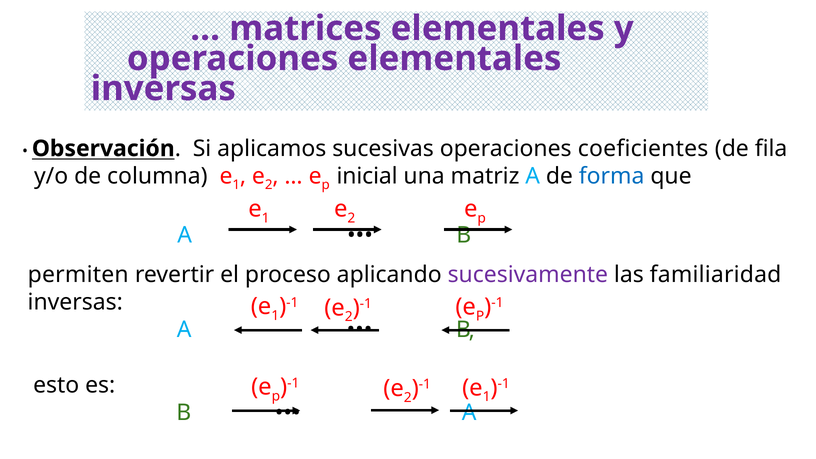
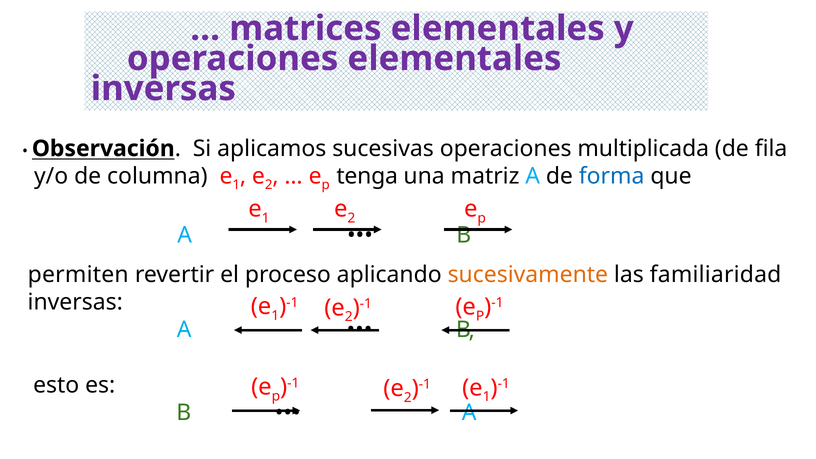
coeficientes: coeficientes -> multiplicada (643, 149)
inicial: inicial -> tenga (367, 176)
sucesivamente colour: purple -> orange (528, 275)
